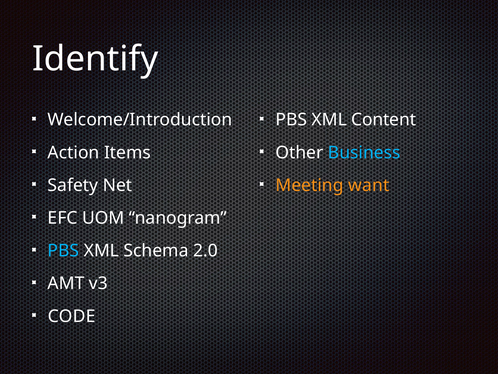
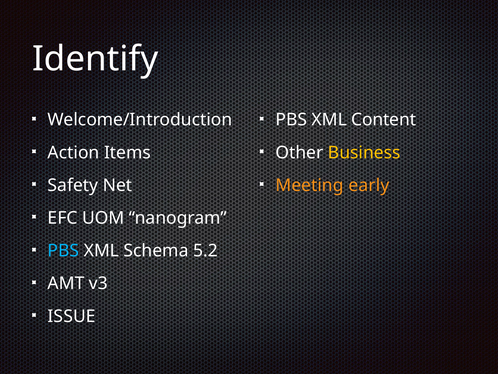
Business colour: light blue -> yellow (364, 152)
want: want -> early (369, 185)
2.0: 2.0 -> 5.2 (205, 250)
CODE: CODE -> ISSUE (72, 316)
